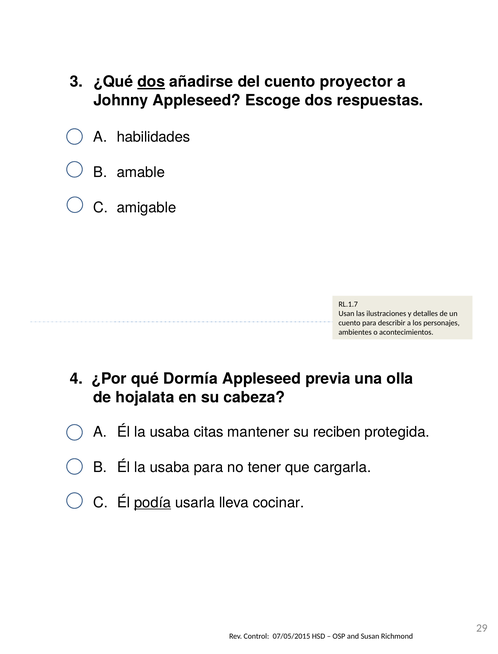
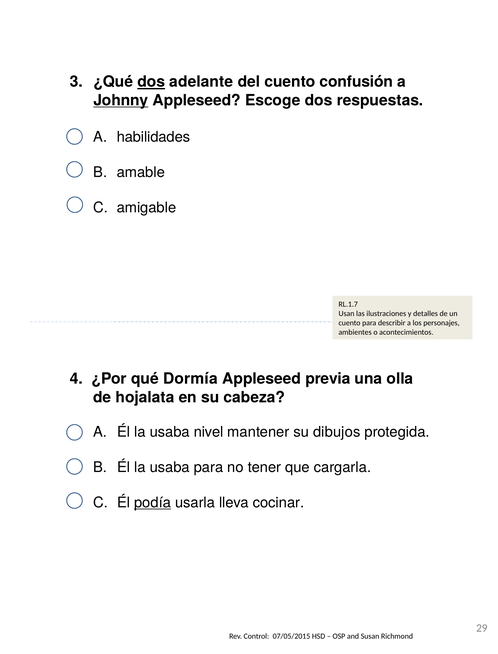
añadirse: añadirse -> adelante (201, 82)
proyector: proyector -> confusión (356, 82)
Johnny underline: none -> present (121, 100)
citas: citas -> nivel (209, 432)
reciben: reciben -> dibujos (337, 432)
